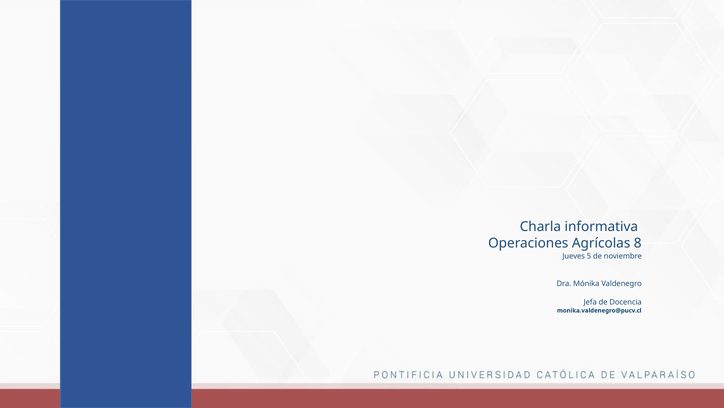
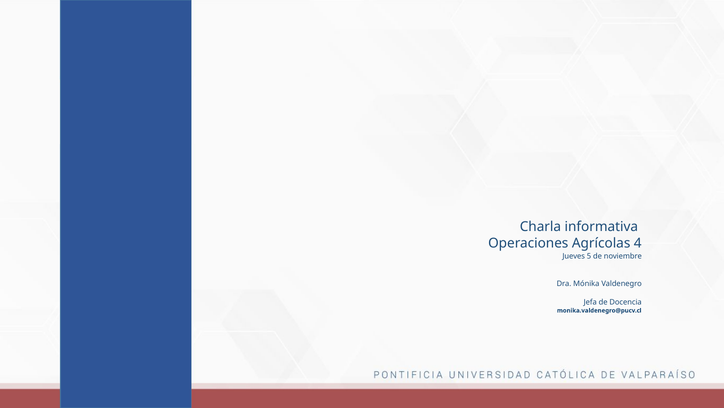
8: 8 -> 4 (638, 243)
